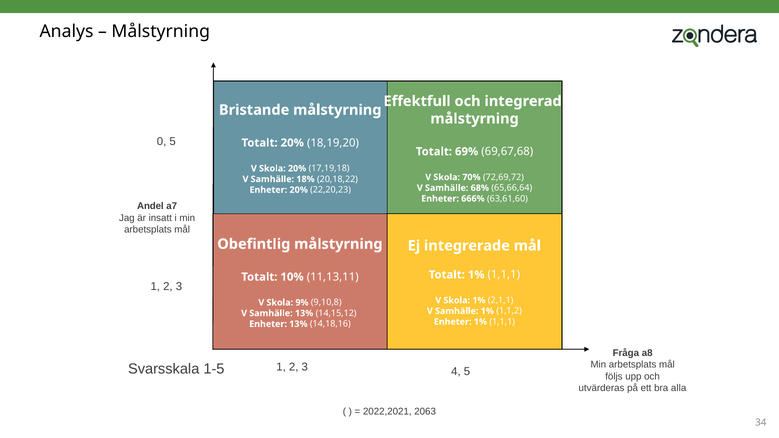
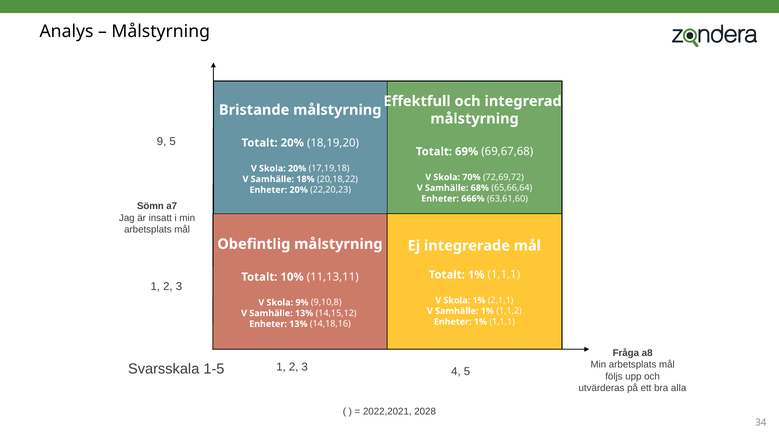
0: 0 -> 9 (162, 141)
Andel: Andel -> Sömn (150, 206)
2063: 2063 -> 2028 (425, 412)
